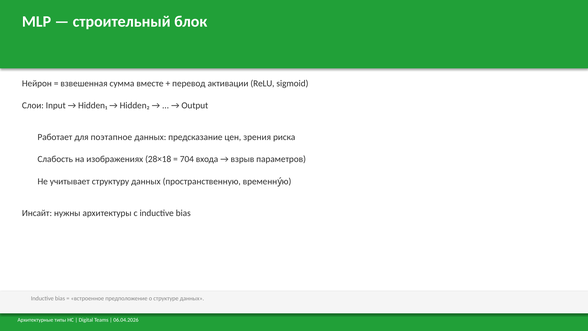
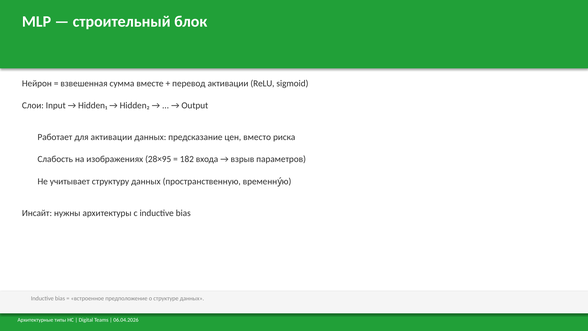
для поэтапное: поэтапное -> активации (111, 137)
зрения: зрения -> вместо (257, 137)
28×18: 28×18 -> 28×95 (158, 159)
704: 704 -> 182 (187, 159)
